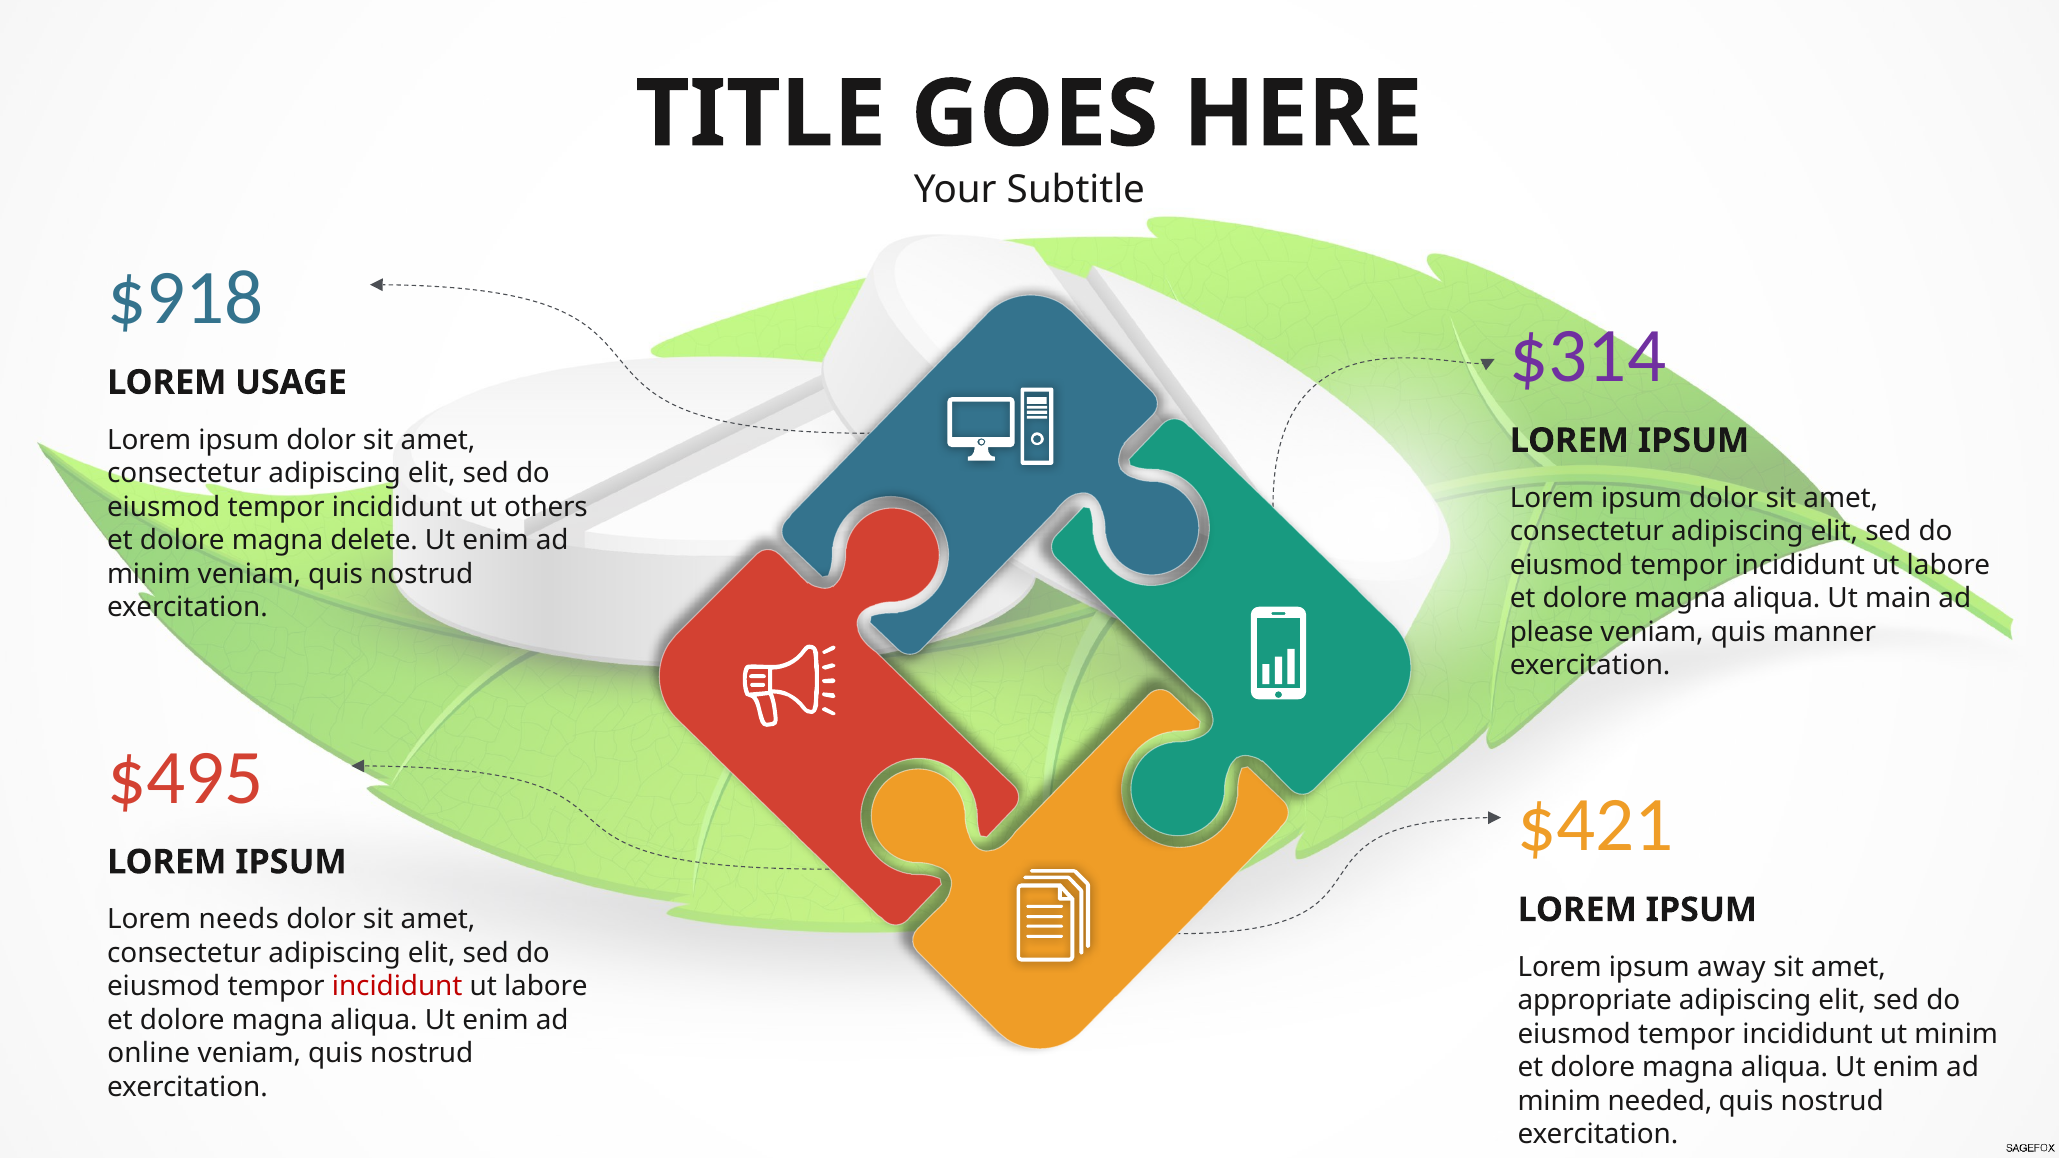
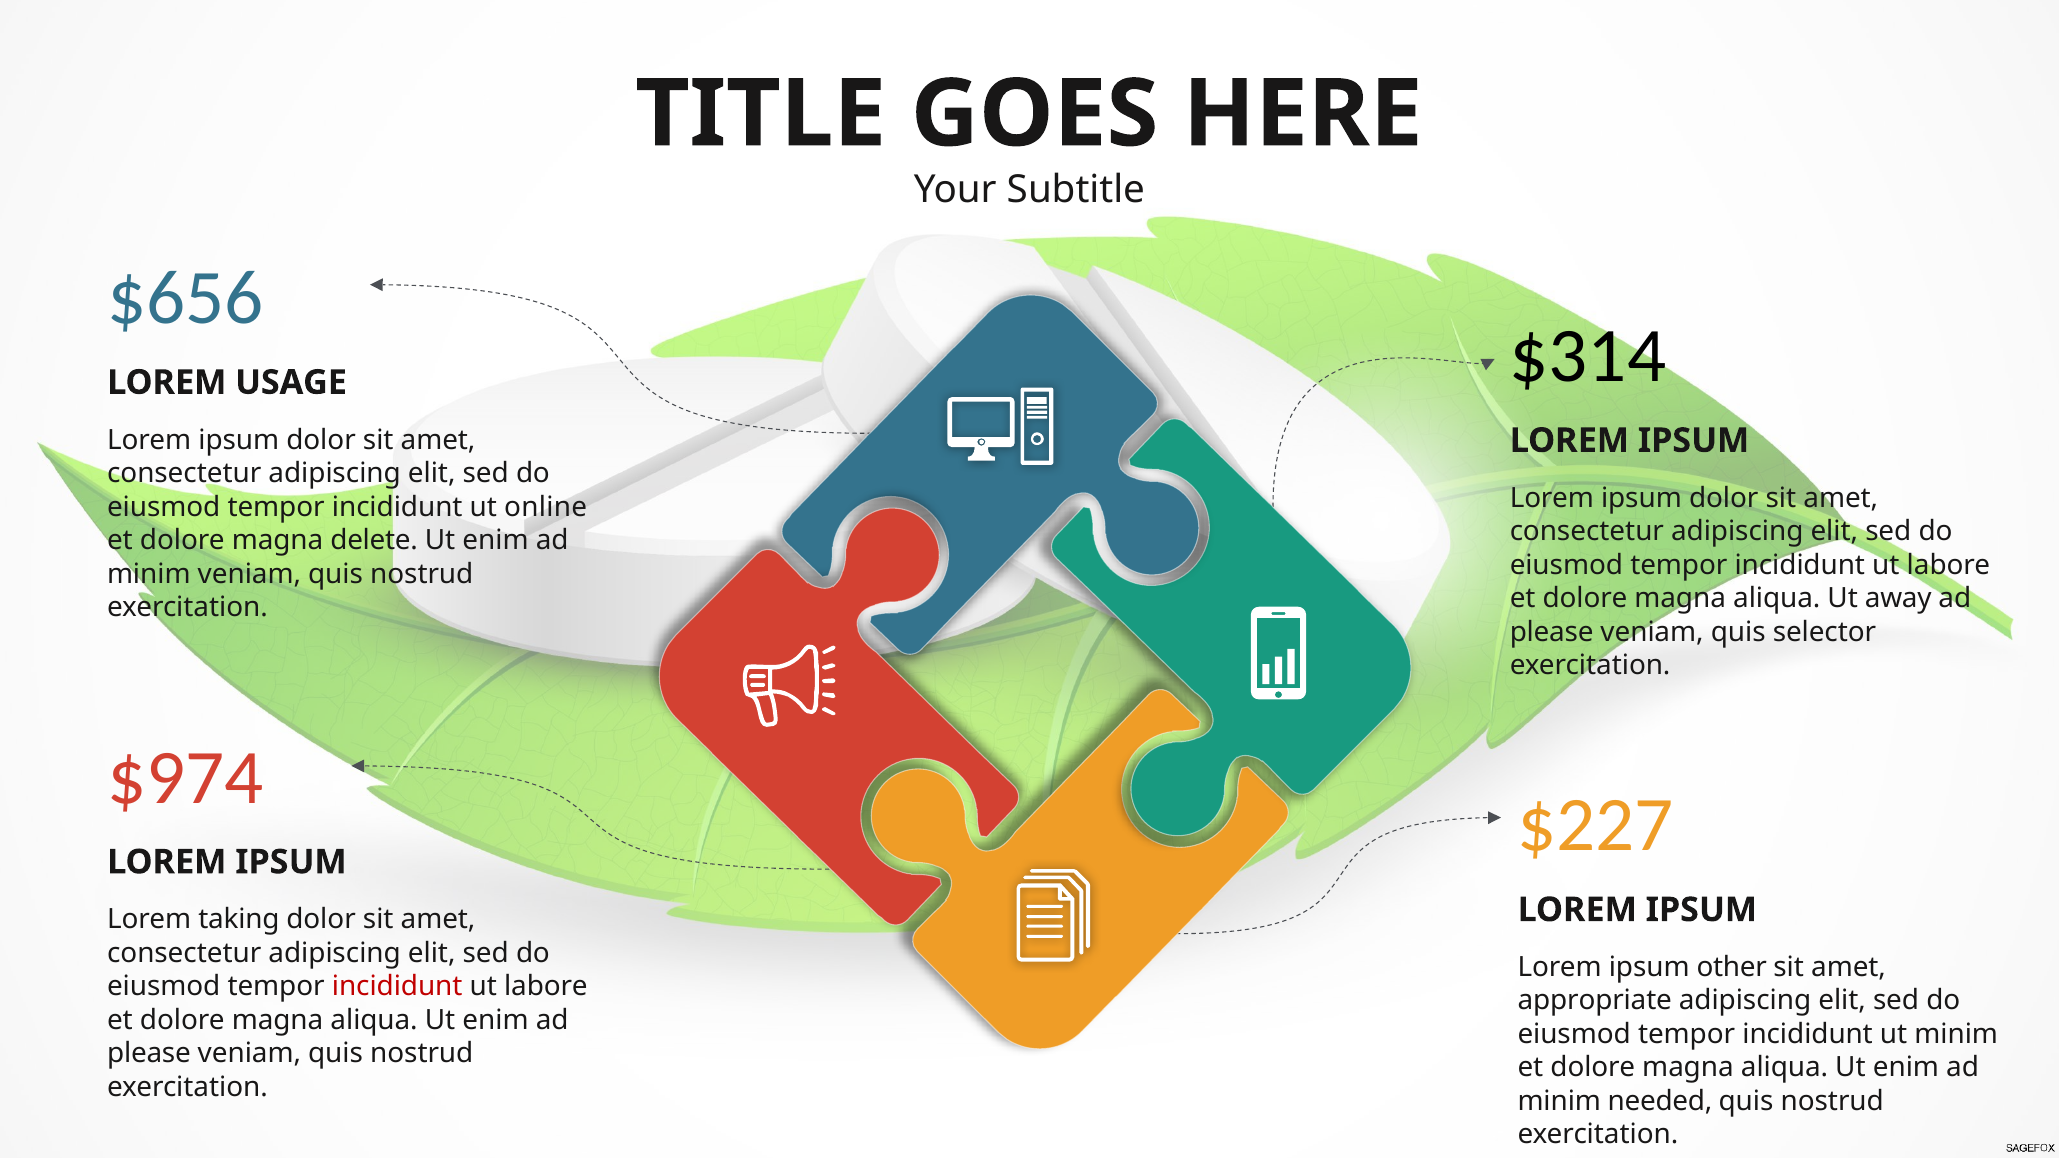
$918: $918 -> $656 (185, 298)
$314 colour: purple -> black (1588, 356)
others: others -> online (546, 507)
main: main -> away (1898, 599)
manner: manner -> selector (1824, 632)
$495: $495 -> $974 (185, 778)
$421: $421 -> $227 (1596, 825)
needs: needs -> taking (239, 920)
away: away -> other (1732, 967)
online: online -> please (149, 1054)
